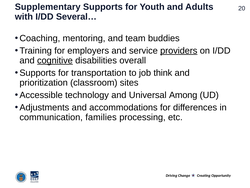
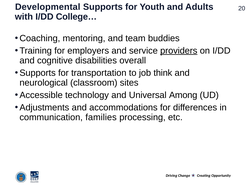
Supplementary: Supplementary -> Developmental (48, 7)
Several…: Several… -> College… (76, 17)
cognitive underline: present -> none (55, 60)
prioritization: prioritization -> neurological (44, 82)
